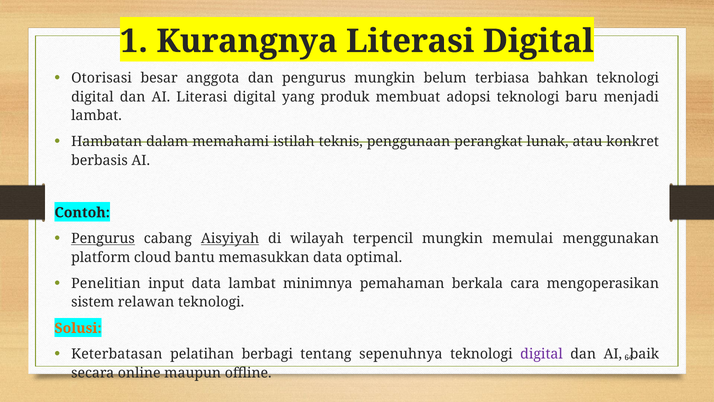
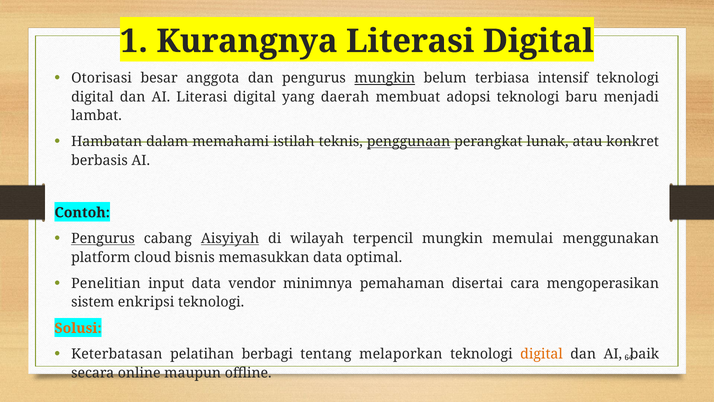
mungkin underline: none -> present (385, 78)
bahkan: bahkan -> intensif (563, 78)
produk: produk -> daerah (345, 97)
penggunaan underline: none -> present (409, 142)
bantu: bantu -> bisnis (195, 257)
data lambat: lambat -> vendor (252, 283)
berkala: berkala -> disertai (477, 283)
relawan: relawan -> enkripsi (146, 302)
sepenuhnya: sepenuhnya -> melaporkan (401, 354)
digital colour: purple -> orange (542, 354)
